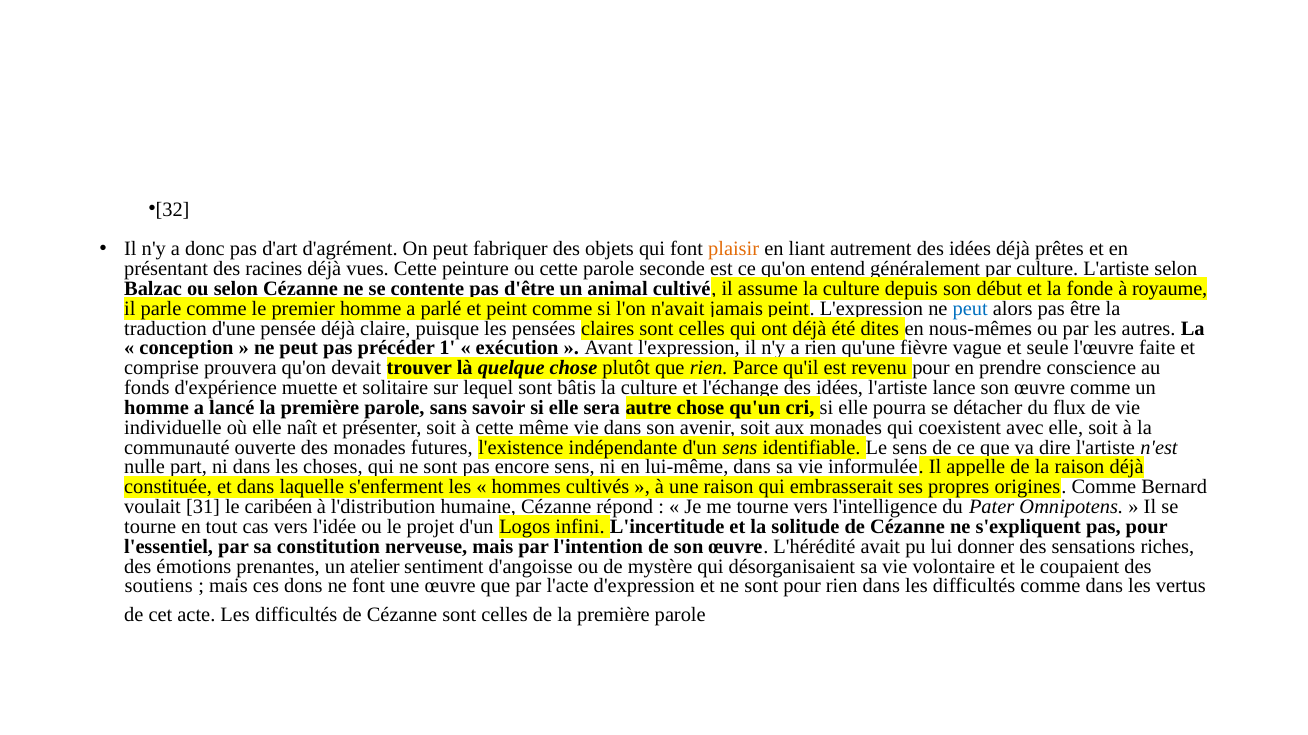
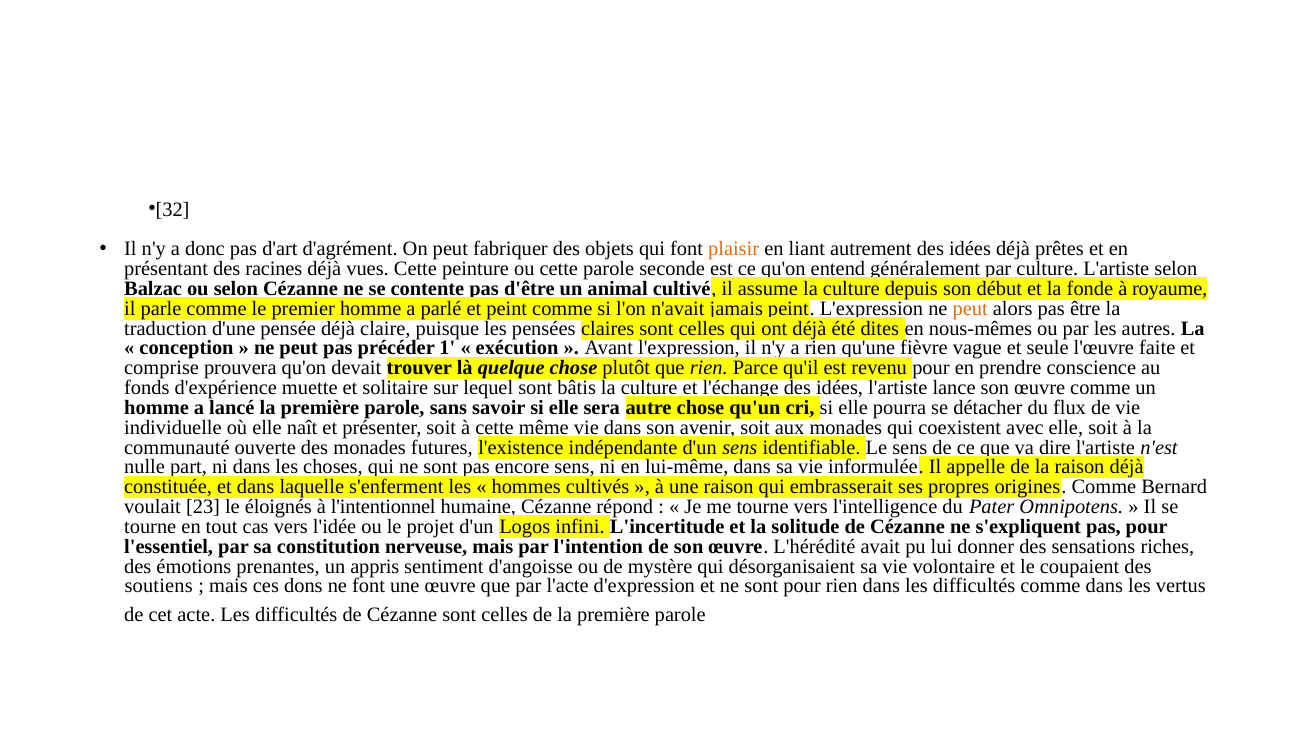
peut colour: blue -> orange (970, 309)
31: 31 -> 23 (203, 507)
caribéen: caribéen -> éloignés (278, 507)
l'distribution: l'distribution -> l'intentionnel (383, 507)
atelier: atelier -> appris (375, 567)
